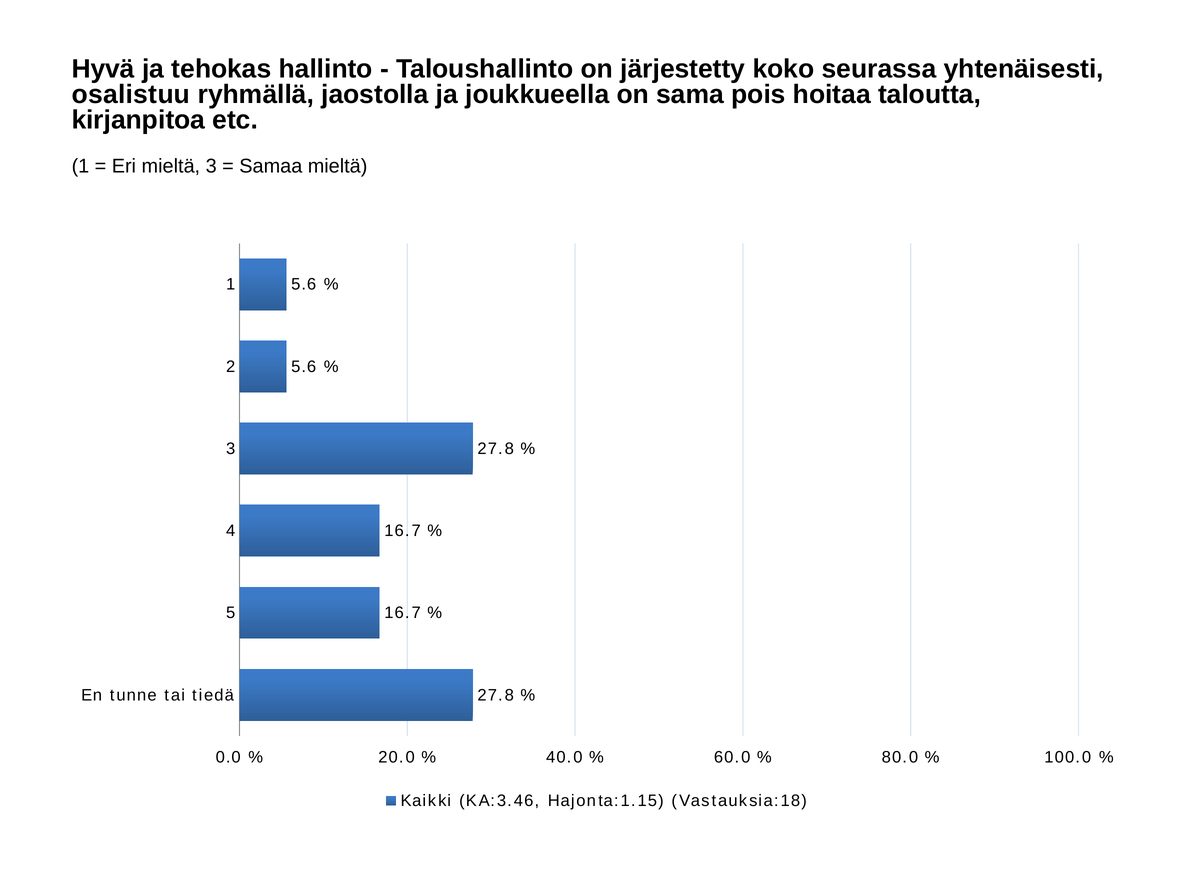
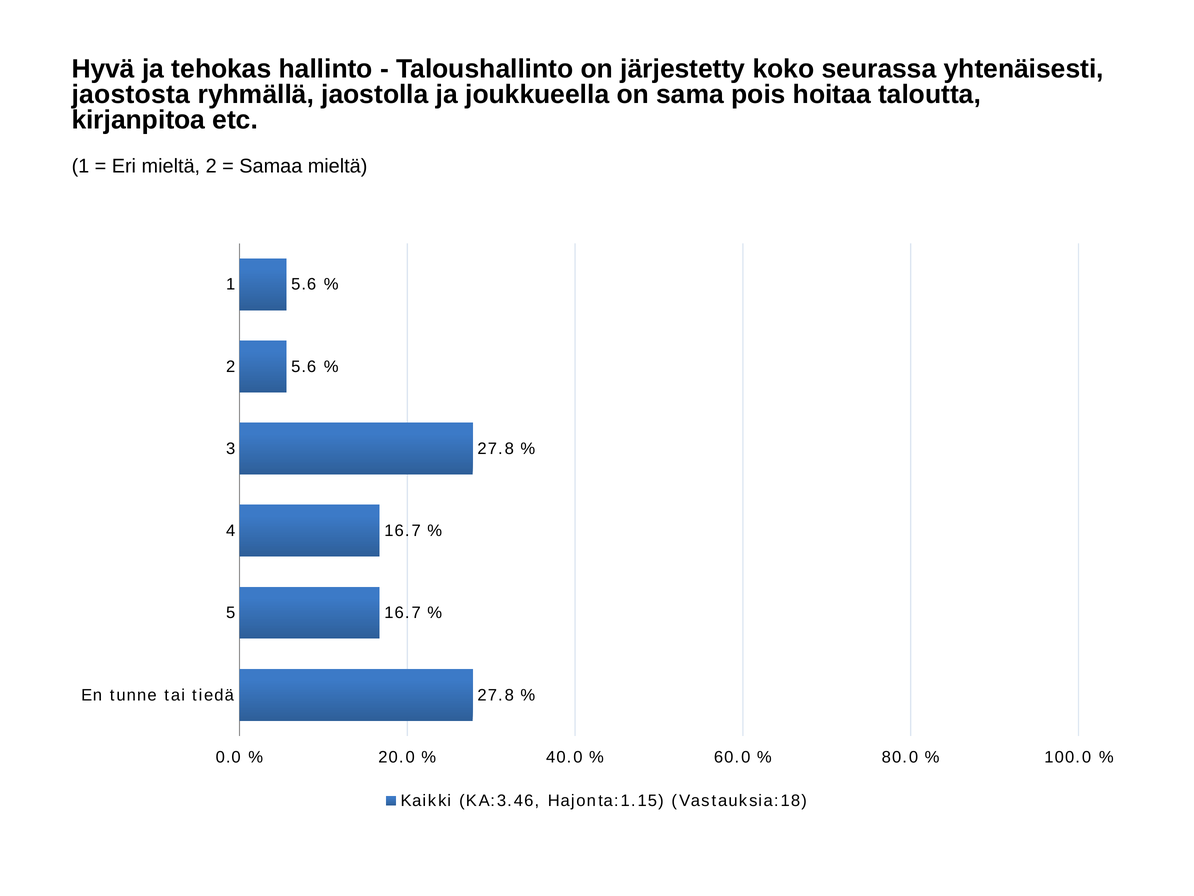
osalistuu: osalistuu -> jaostosta (131, 94)
mieltä 3: 3 -> 2 (211, 166)
